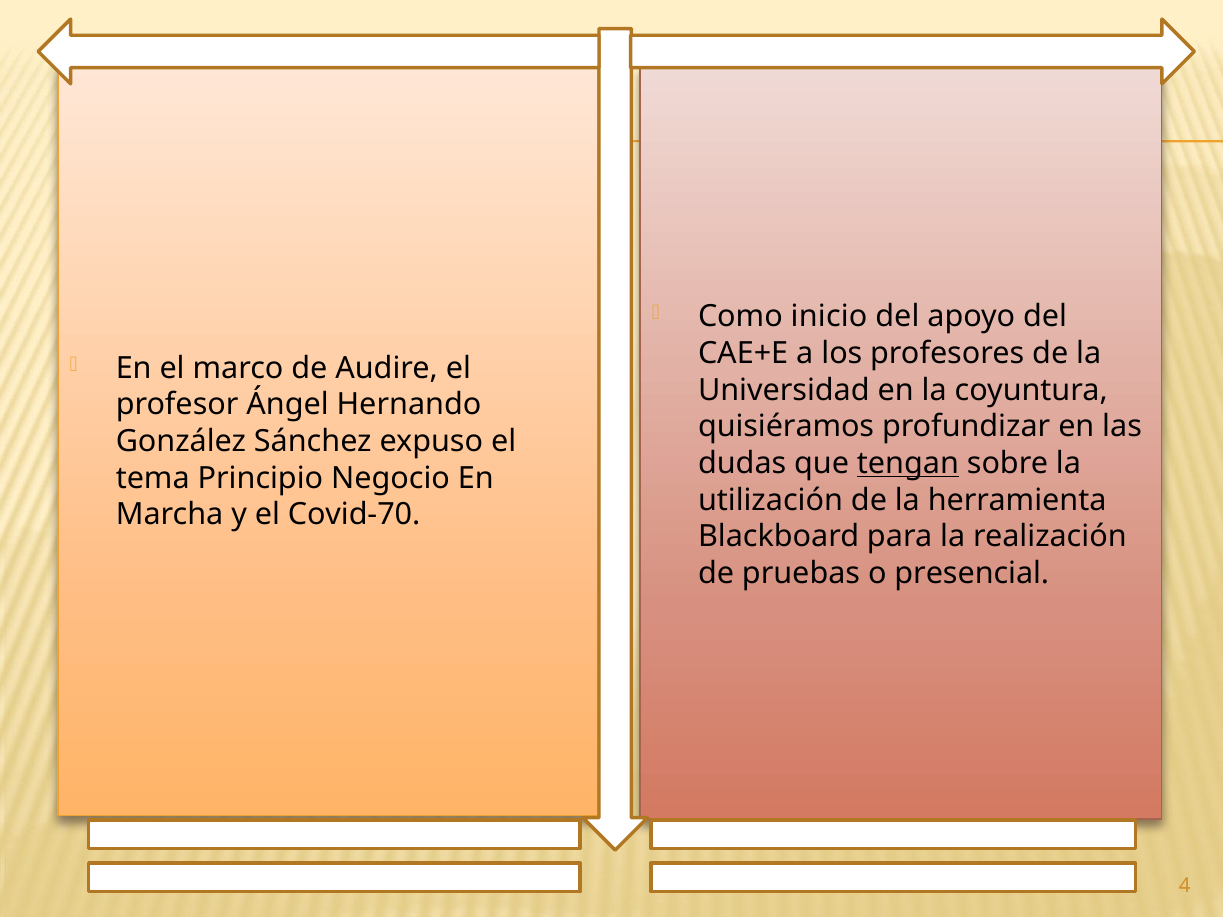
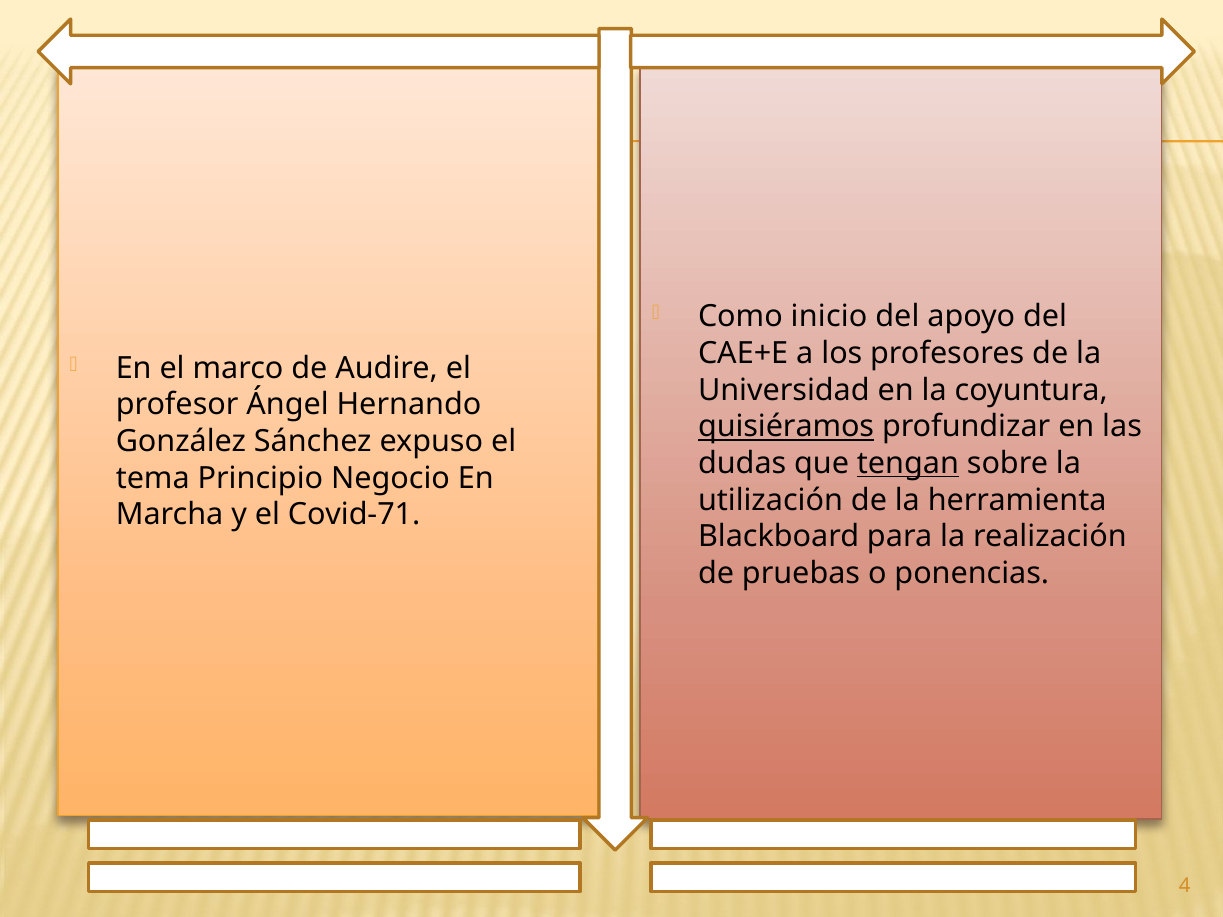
quisiéramos underline: none -> present (786, 427)
Covid-70: Covid-70 -> Covid-71 (354, 515)
presencial: presencial -> ponencias (972, 574)
